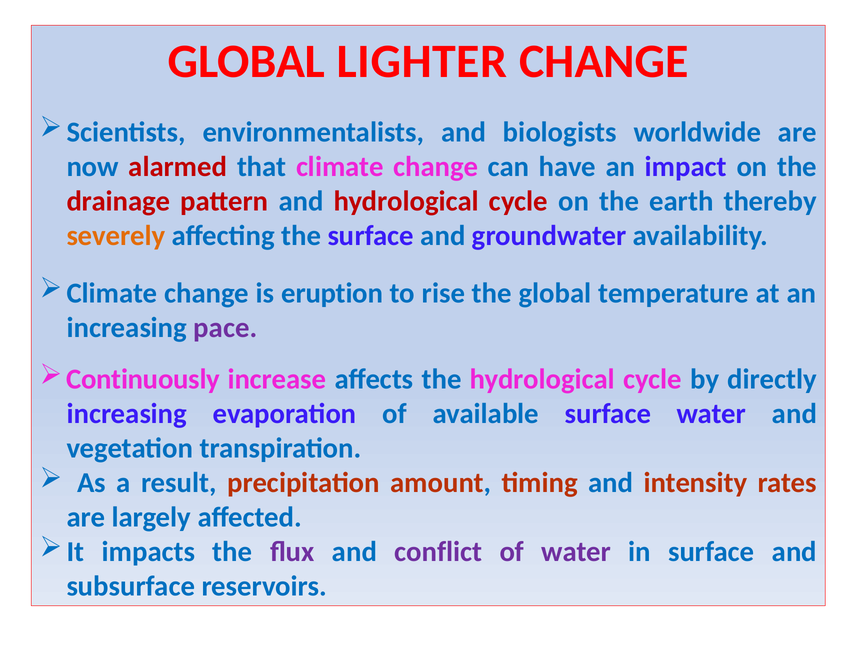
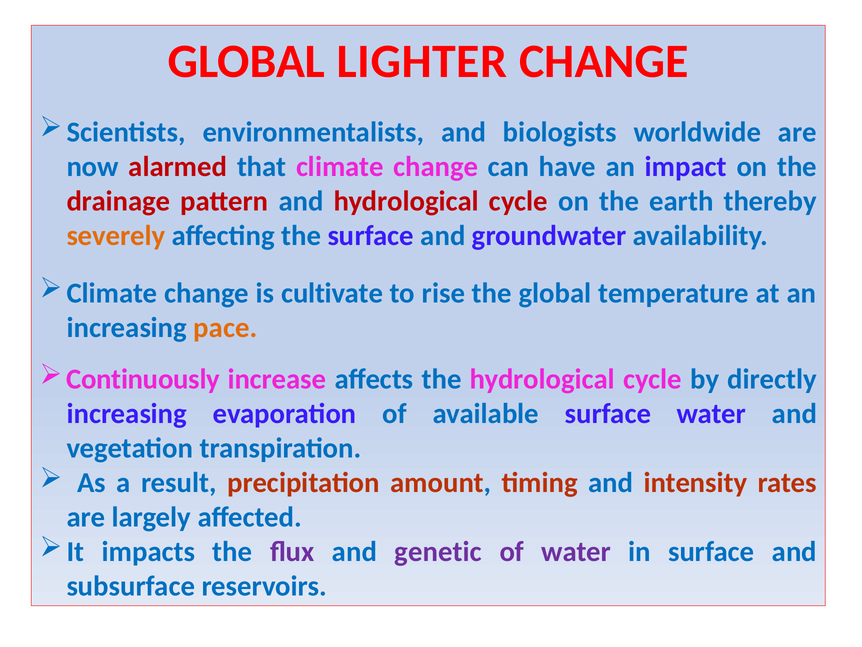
eruption: eruption -> cultivate (332, 293)
pace colour: purple -> orange (225, 327)
conflict: conflict -> genetic (438, 552)
